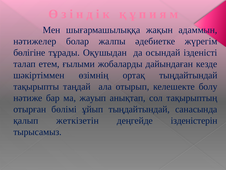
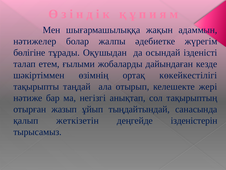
ортақ тыңдайтындай: тыңдайтындай -> көкейкестілігі (188, 75)
болу: болу -> жері (208, 86)
жауып: жауып -> негізгі (93, 98)
бөлімі: бөлімі -> жазып (64, 109)
